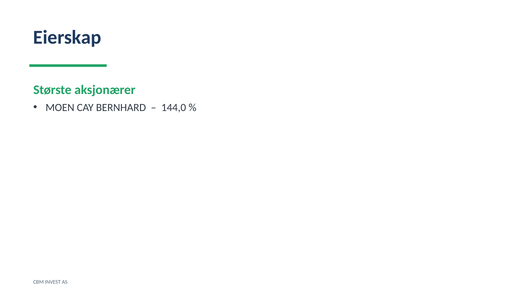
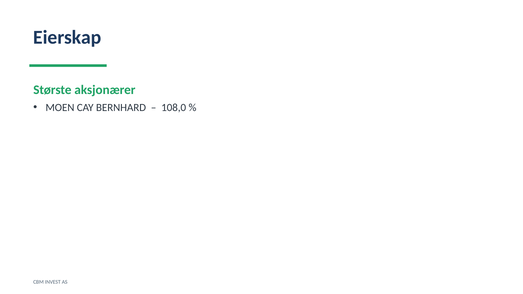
144,0: 144,0 -> 108,0 (174, 108)
